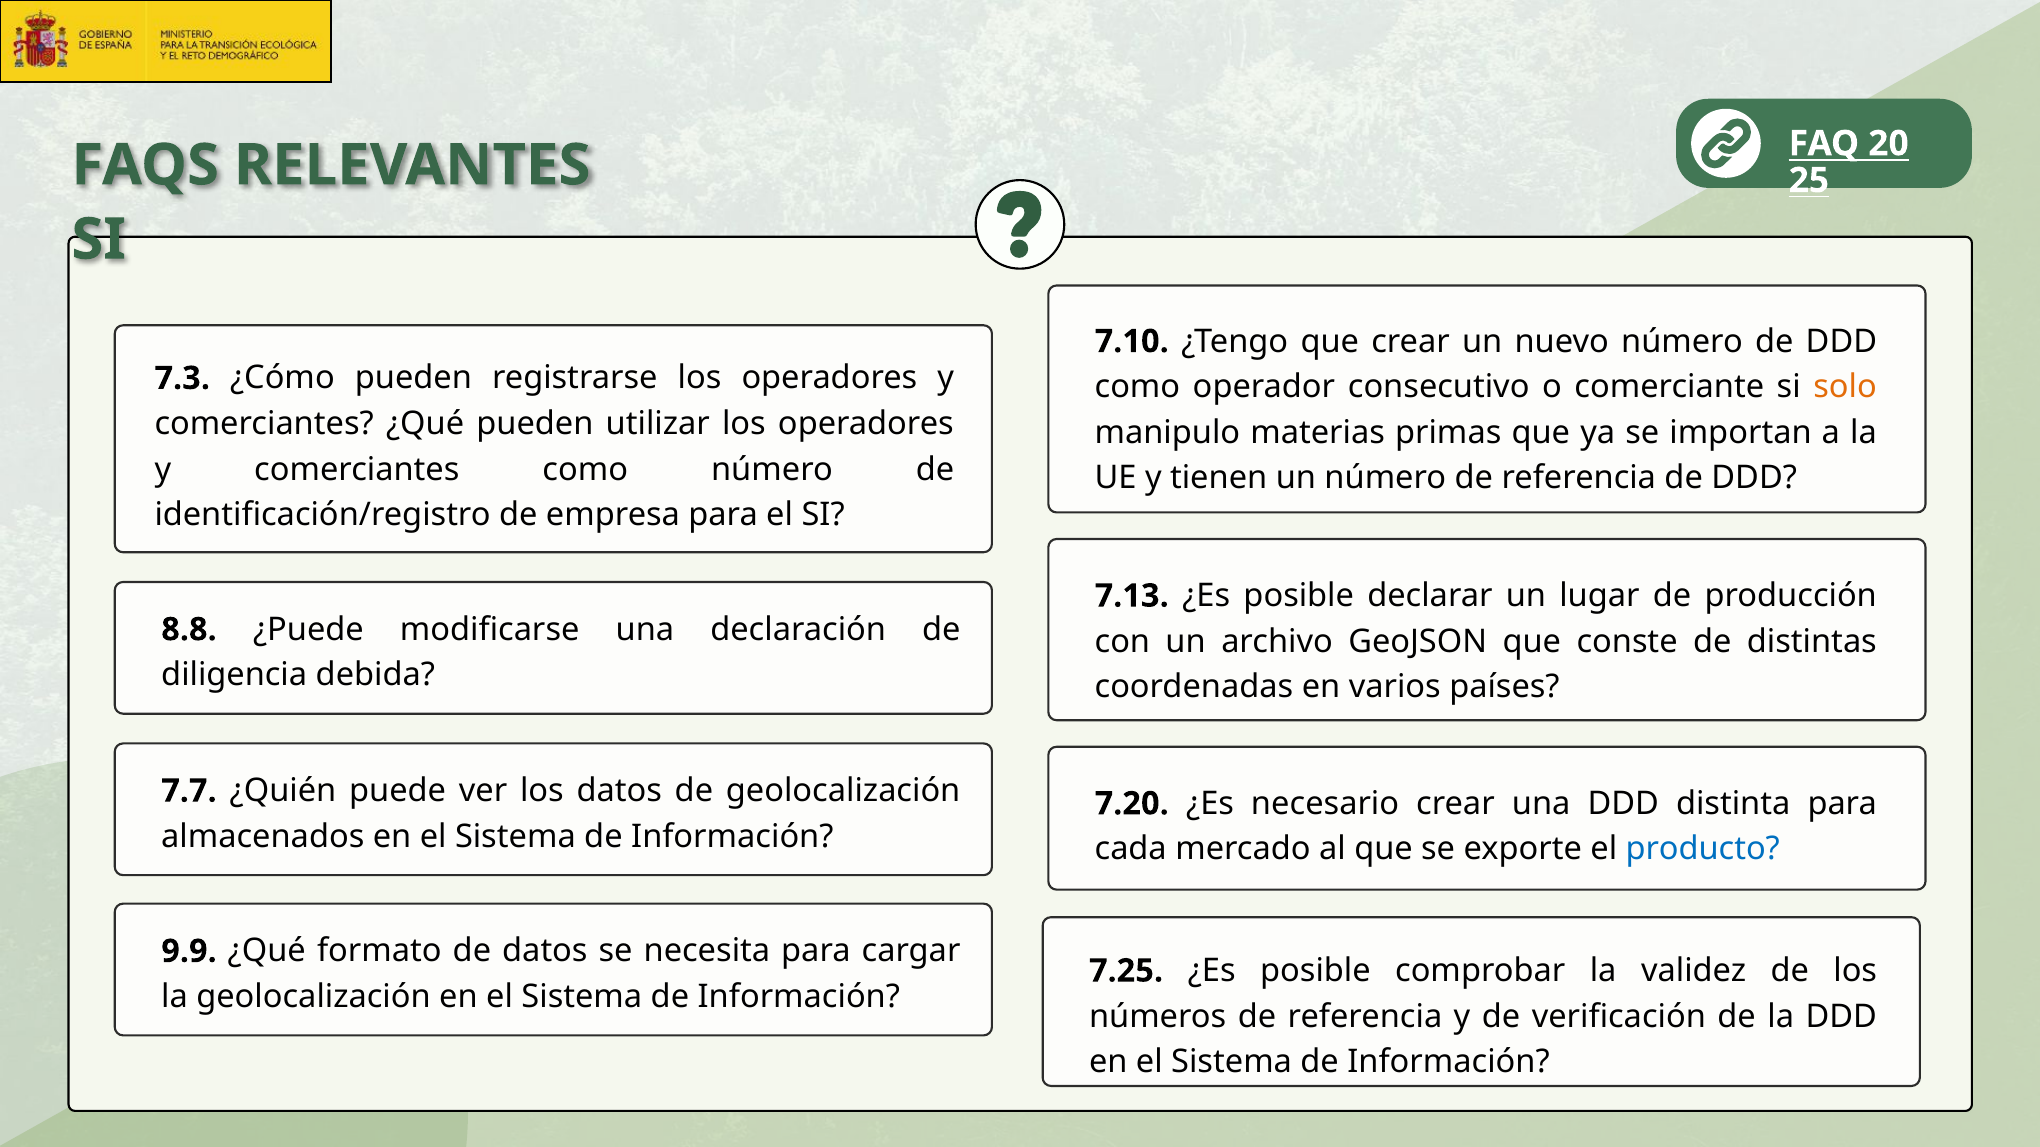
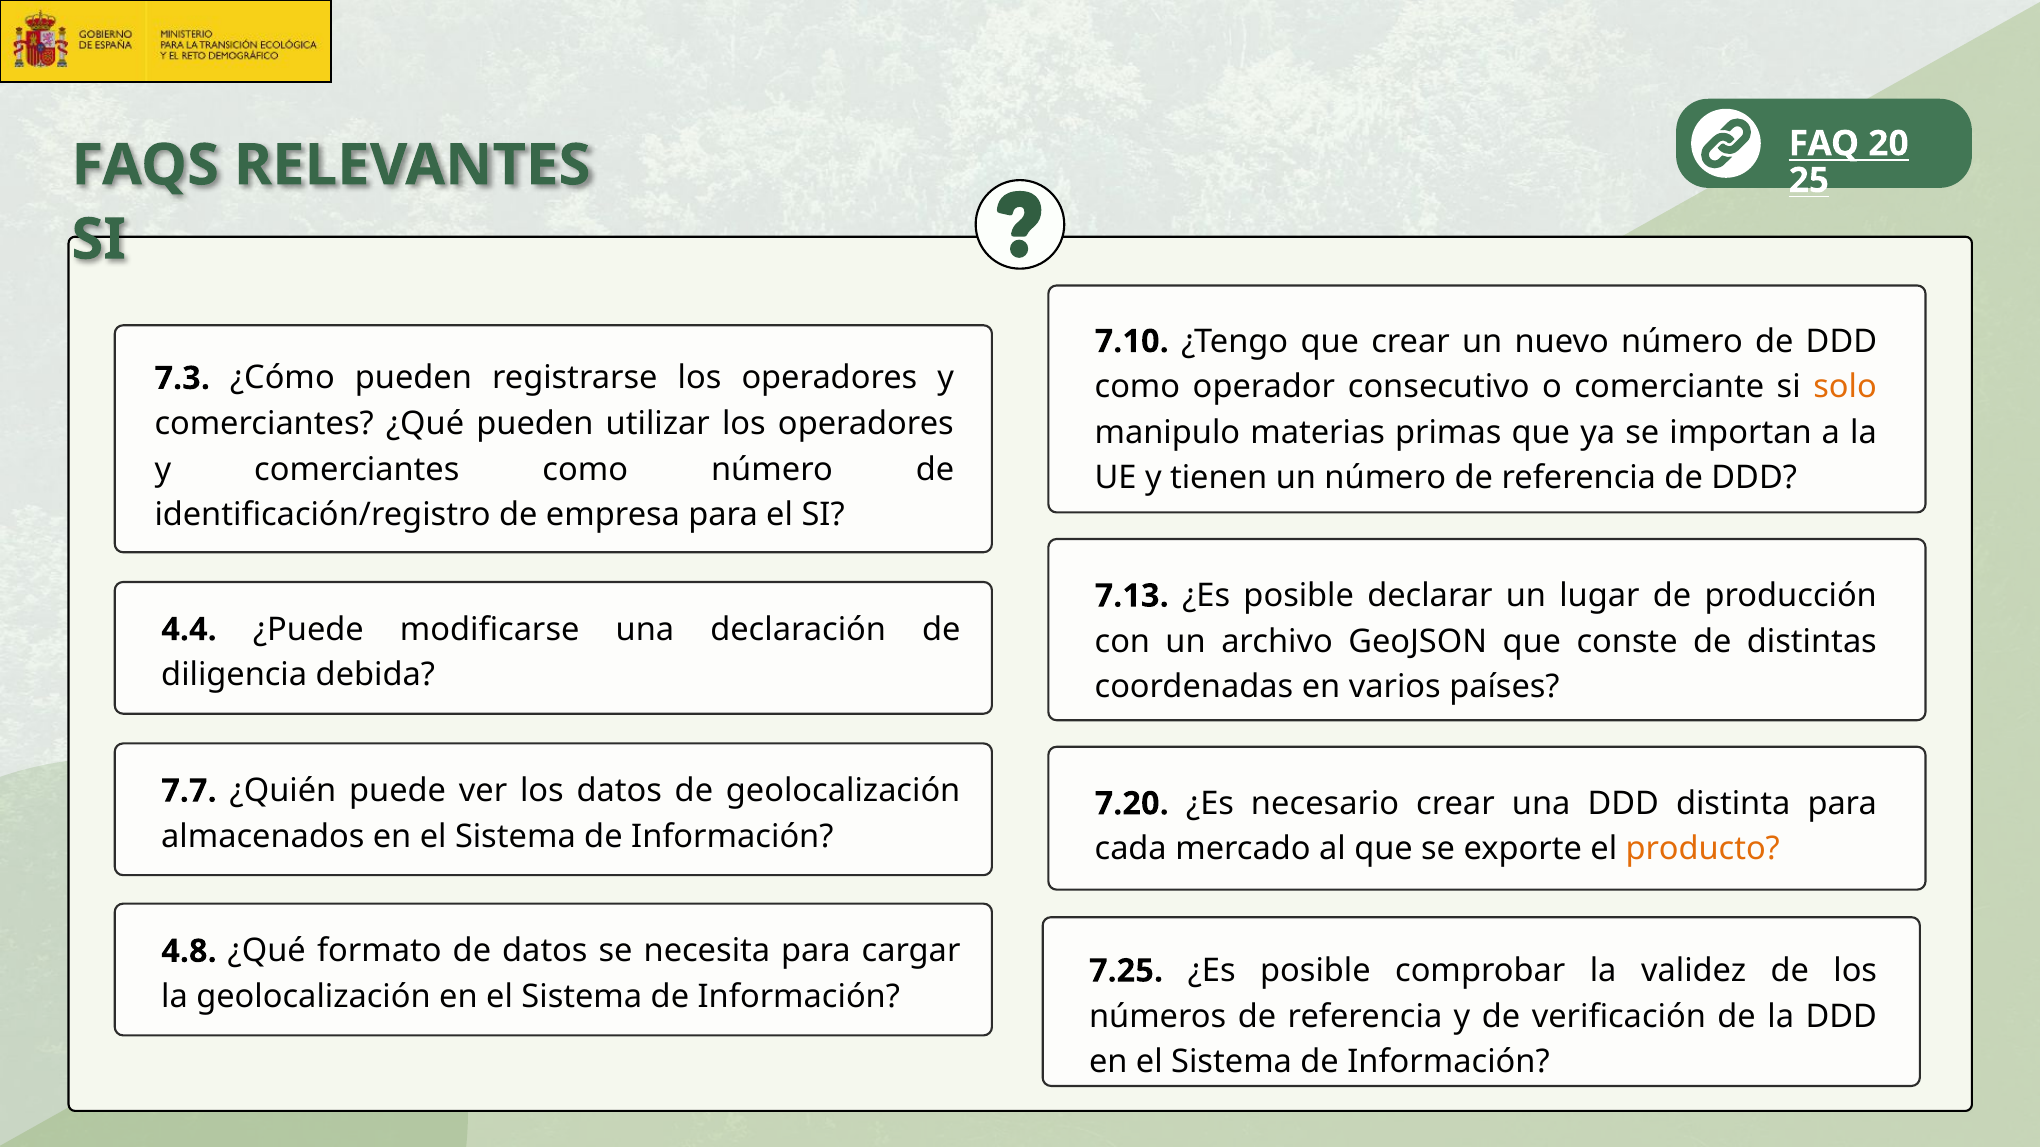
8.8: 8.8 -> 4.4 (189, 630)
producto colour: blue -> orange (1703, 850)
9.9: 9.9 -> 4.8 (189, 952)
